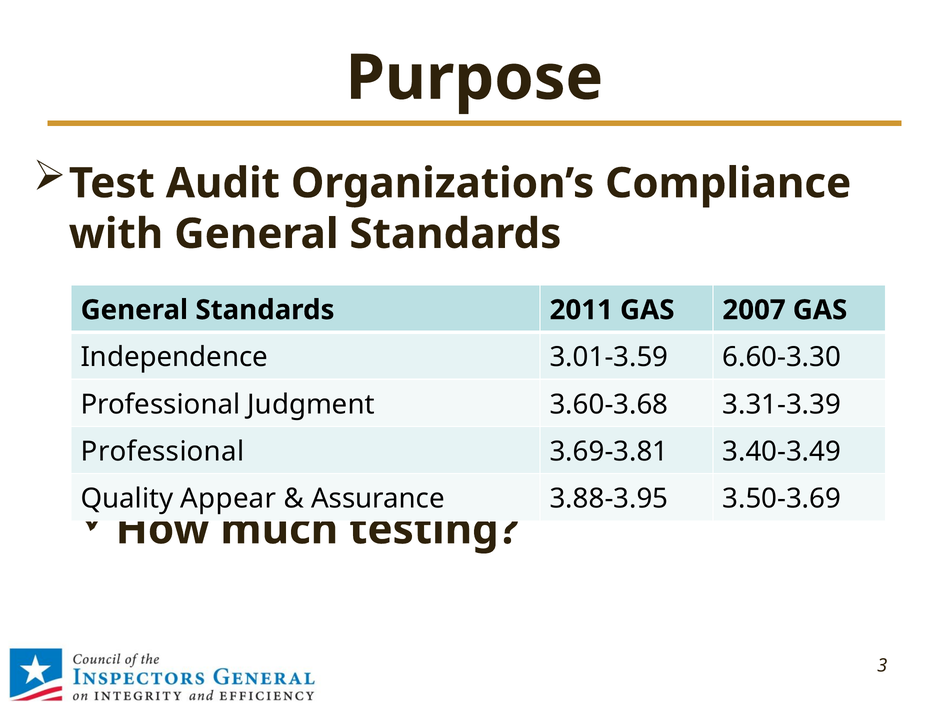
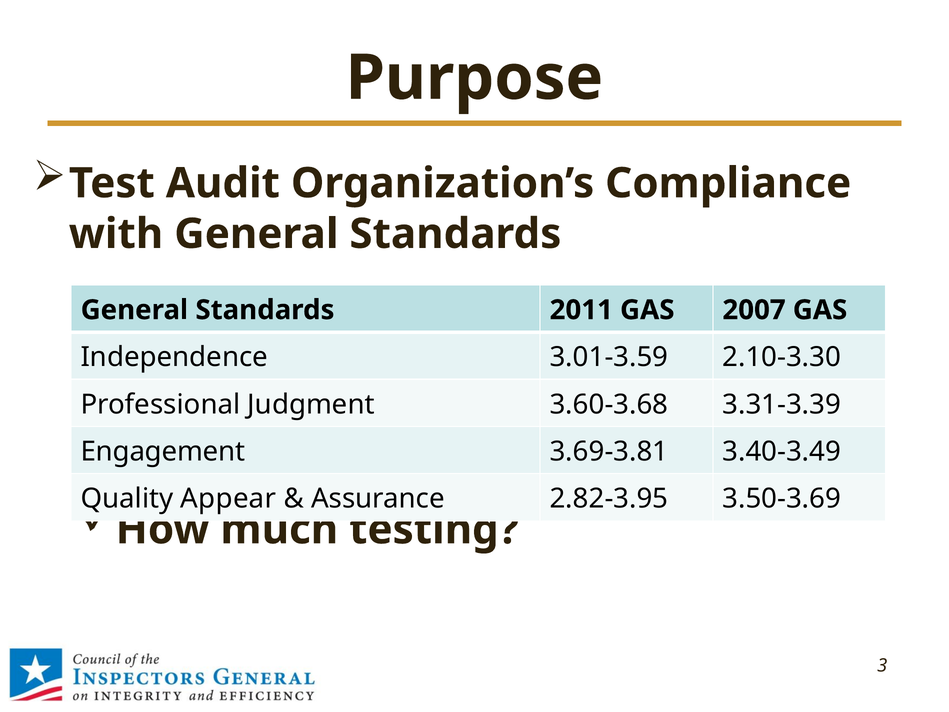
6.60-3.30: 6.60-3.30 -> 2.10-3.30 (782, 357)
Professional: Professional -> Engagement (163, 451)
3.88-3.95: 3.88-3.95 -> 2.82-3.95 (609, 499)
